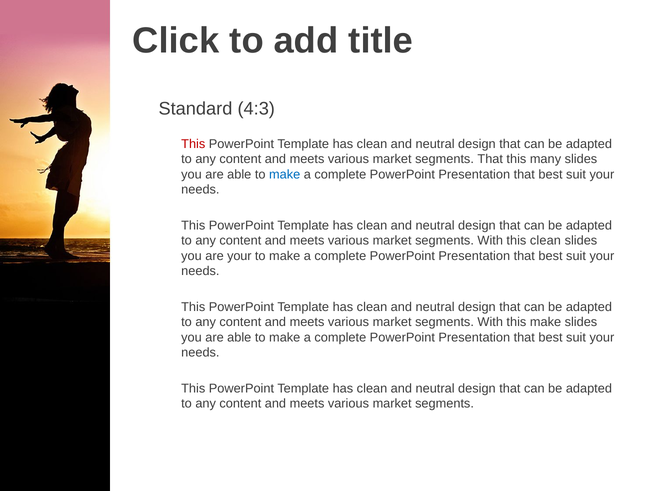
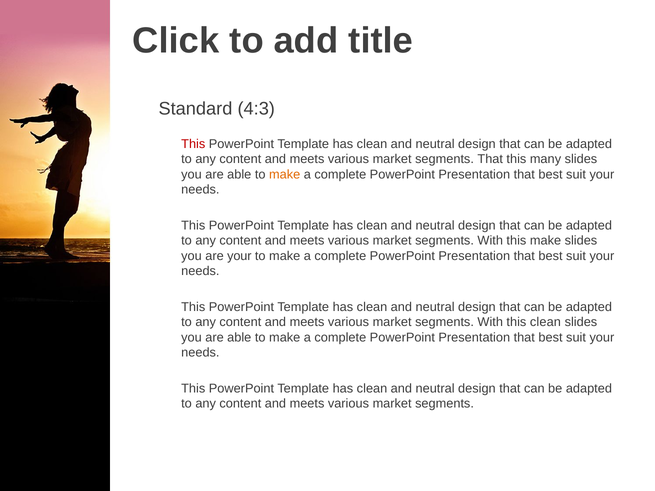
make colour: blue -> orange (285, 175)
this clean: clean -> make (546, 241)
this make: make -> clean (545, 322)
